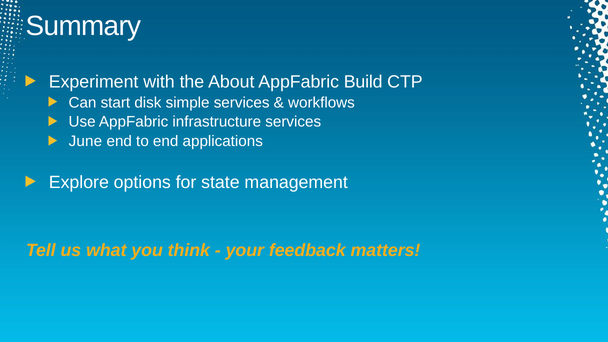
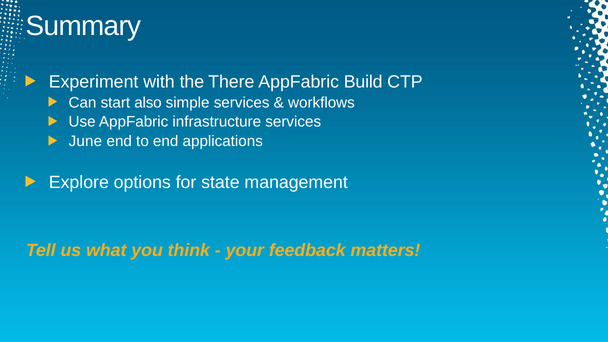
About: About -> There (231, 82)
disk: disk -> also (148, 103)
